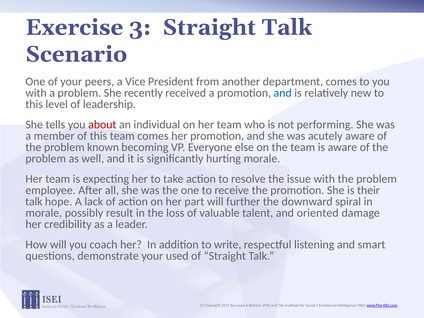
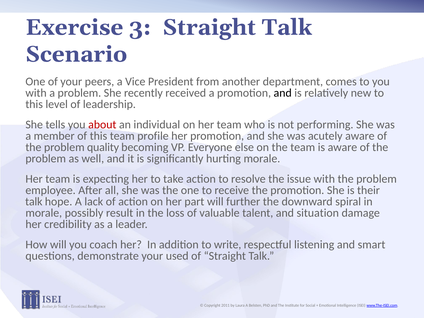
and colour: blue -> black (283, 93)
team comes: comes -> profile (153, 136)
known: known -> quality (103, 147)
oriented: oriented -> situation (318, 213)
